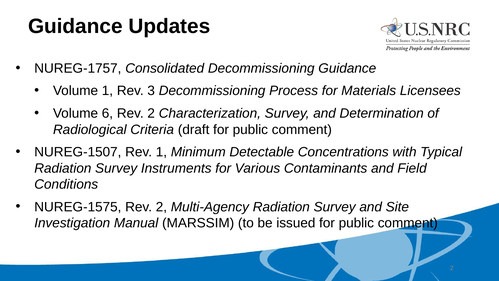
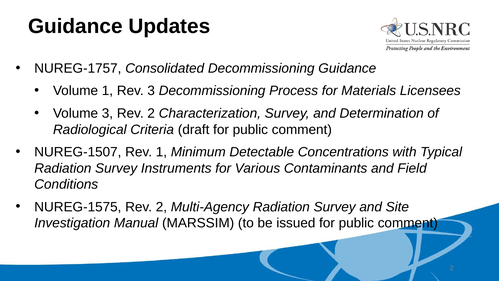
Volume 6: 6 -> 3 (107, 113)
